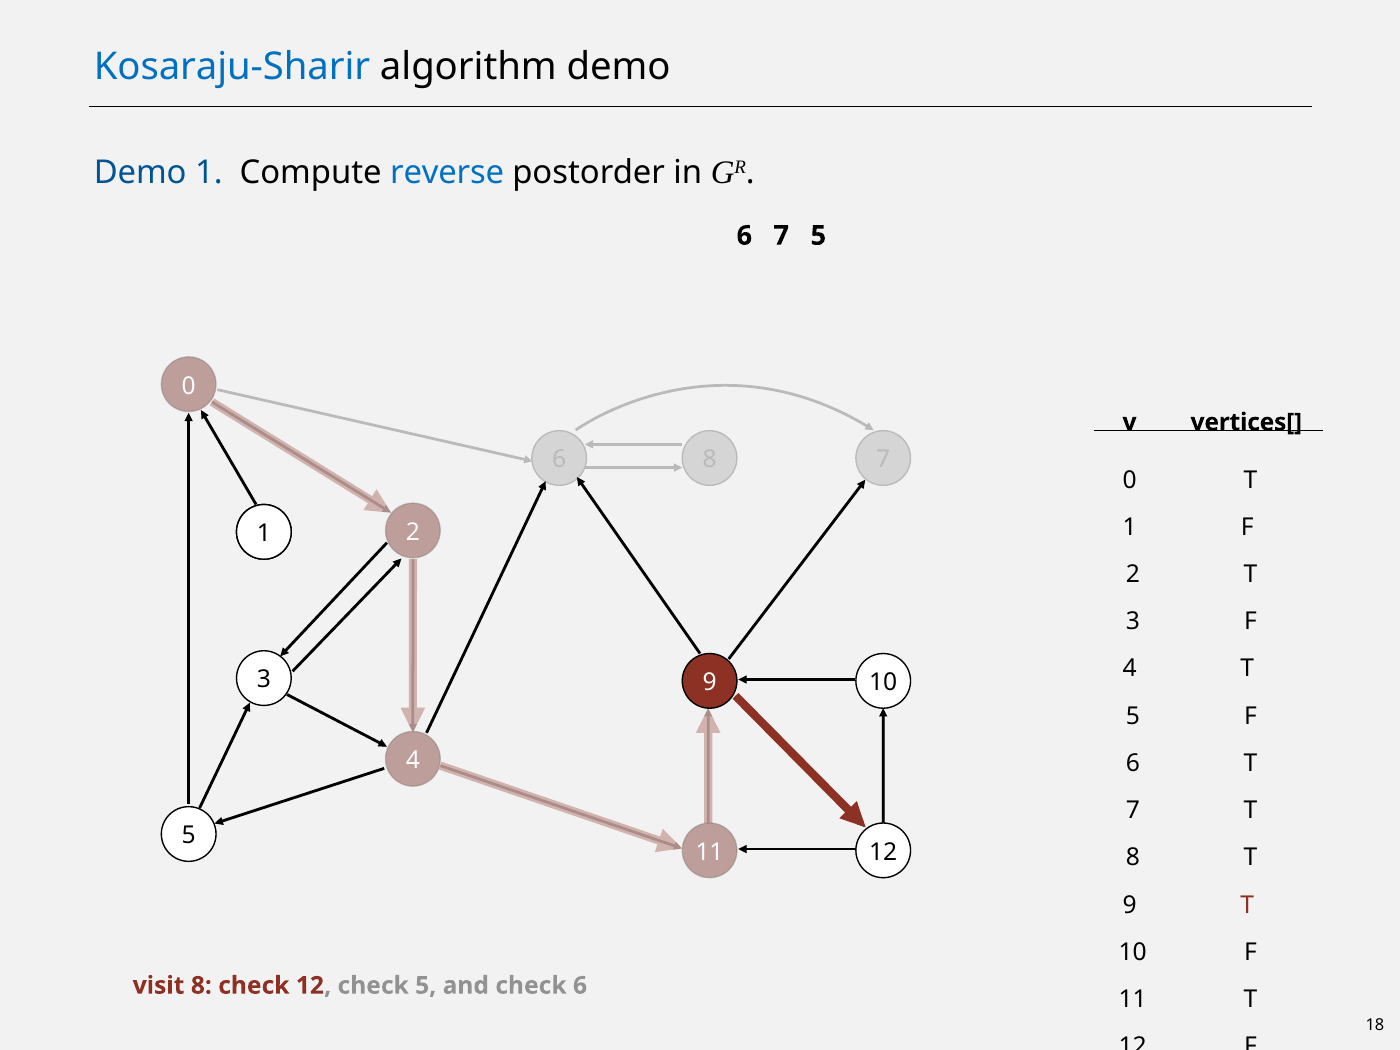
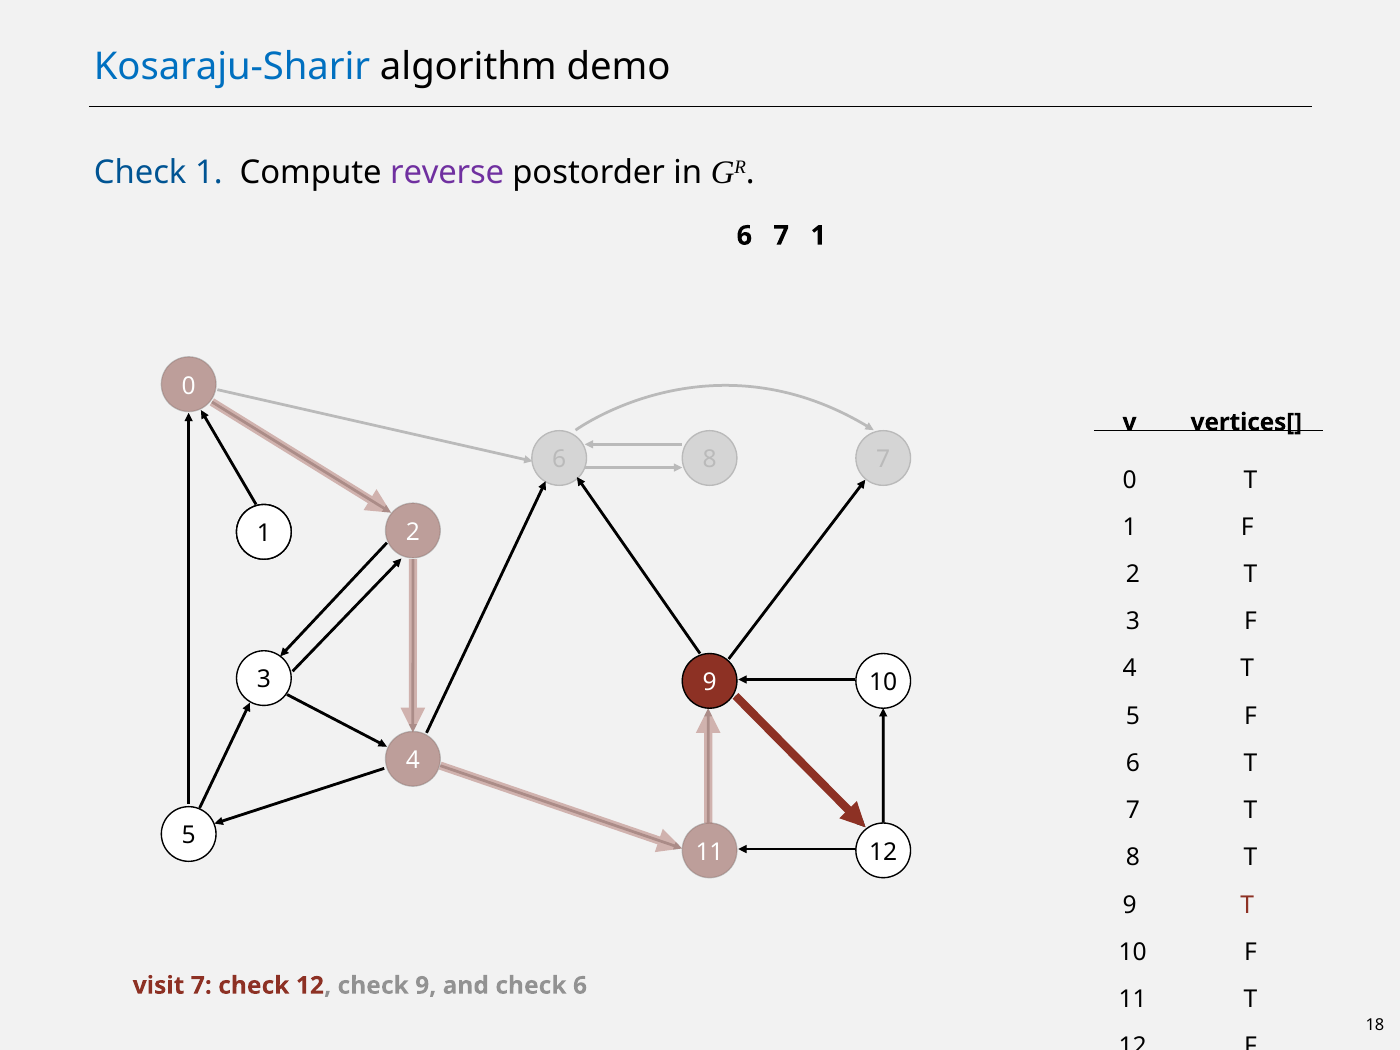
Demo: Demo -> Check (140, 173)
reverse colour: blue -> purple (447, 173)
7 5: 5 -> 1 (818, 236)
visit 8: 8 -> 7 (201, 986)
check 5: 5 -> 9 (426, 986)
